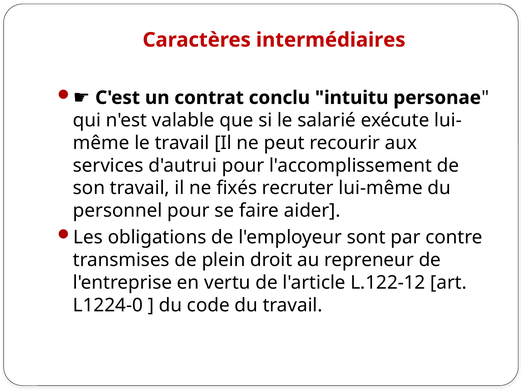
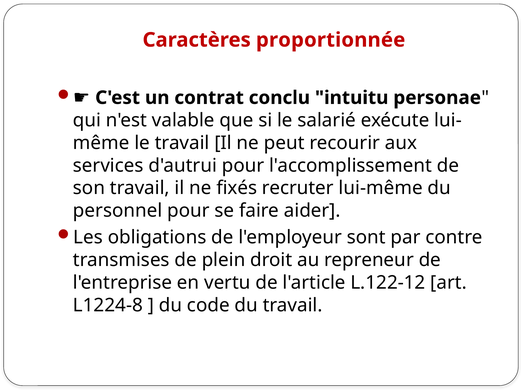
intermédiaires: intermédiaires -> proportionnée (331, 40)
L1224-0: L1224-0 -> L1224-8 (108, 306)
